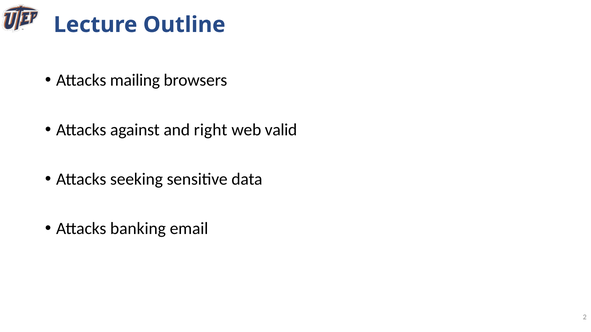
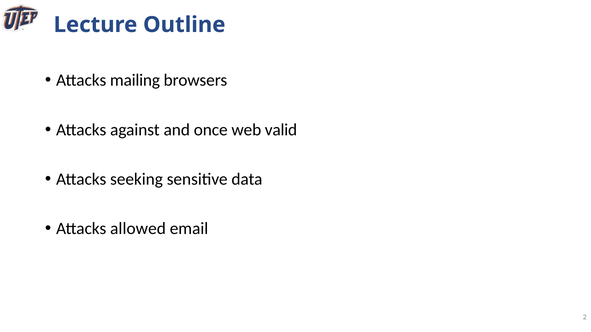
right: right -> once (211, 130)
banking: banking -> allowed (138, 229)
